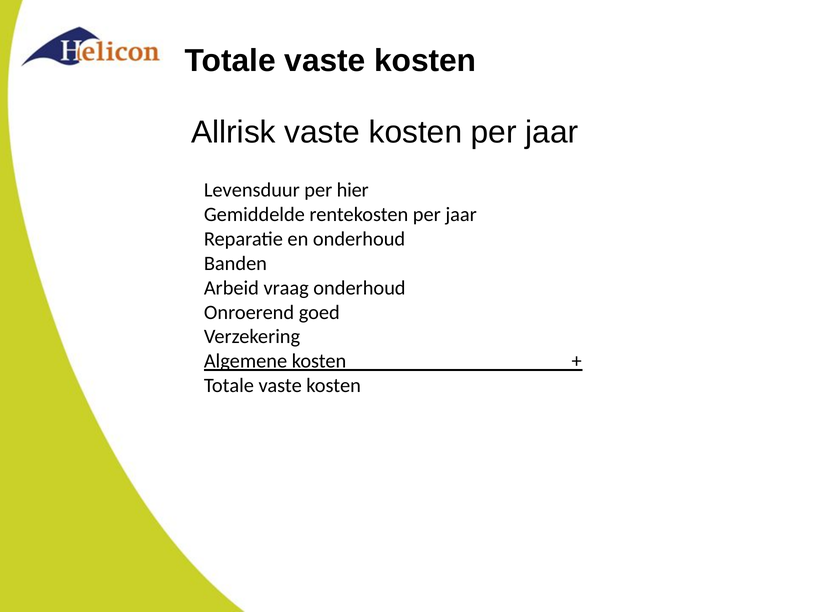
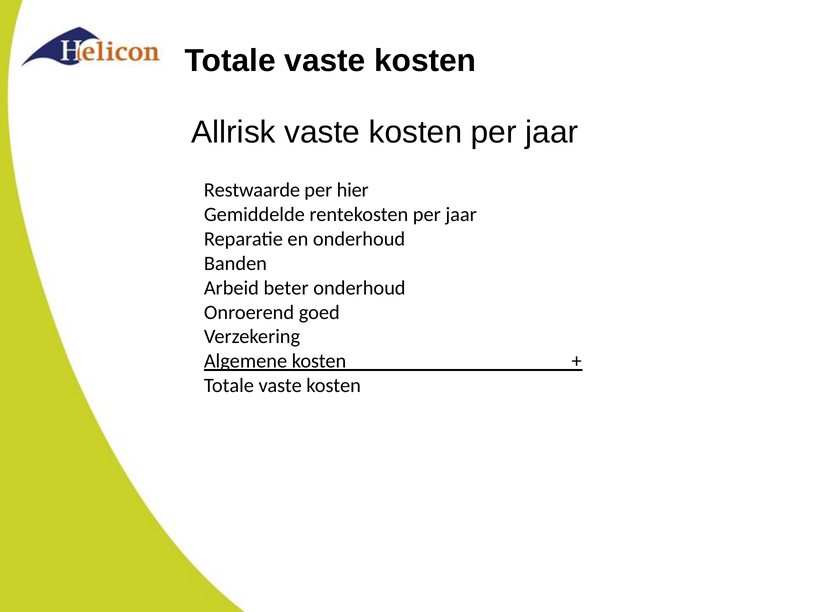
Levensduur: Levensduur -> Restwaarde (252, 190)
vraag: vraag -> beter (286, 288)
